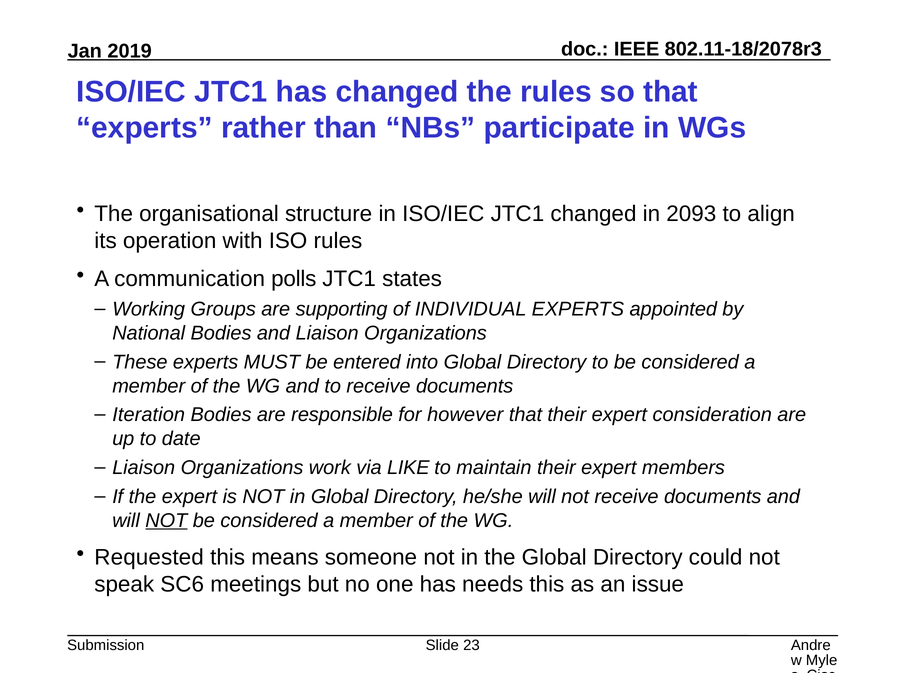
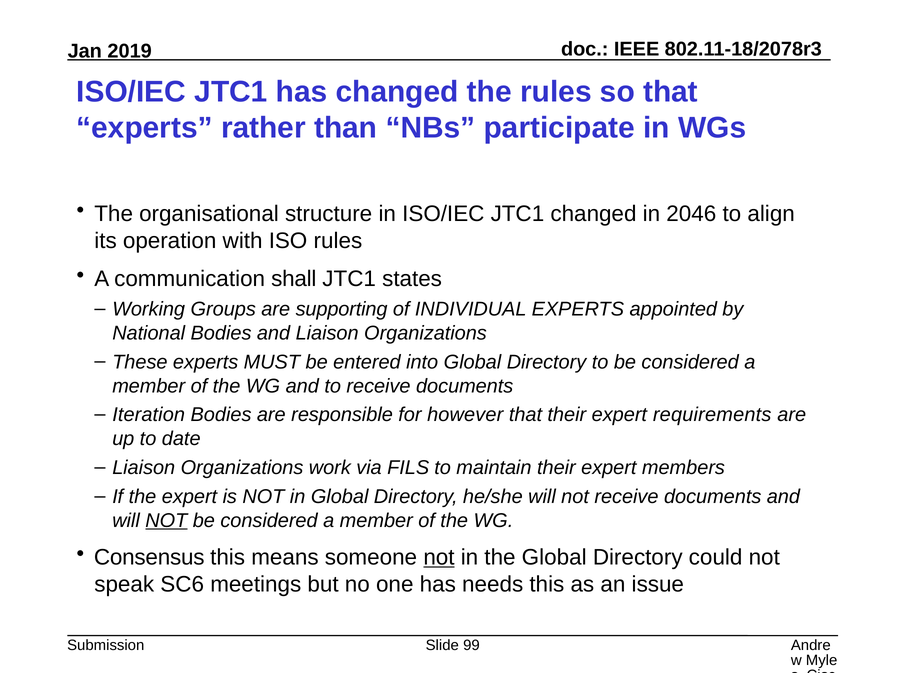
2093: 2093 -> 2046 (691, 214)
polls: polls -> shall (294, 279)
consideration: consideration -> requirements (712, 415)
LIKE: LIKE -> FILS (408, 468)
Requested: Requested -> Consensus (149, 558)
not underline: none -> present (439, 558)
23: 23 -> 99 (471, 646)
